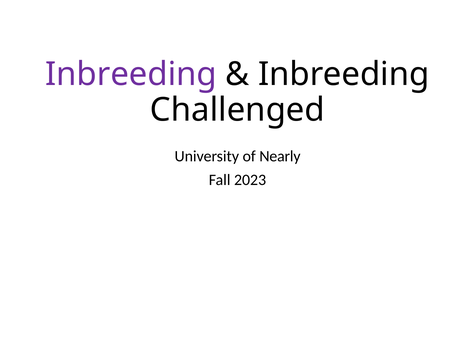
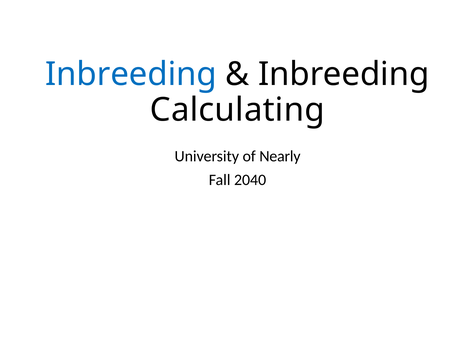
Inbreeding colour: purple -> blue (131, 74)
Challenged: Challenged -> Calculating (237, 110)
2023: 2023 -> 2040 (250, 180)
